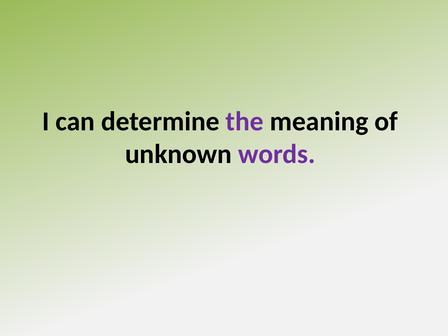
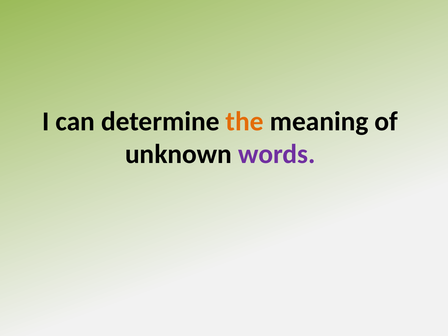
the colour: purple -> orange (245, 121)
